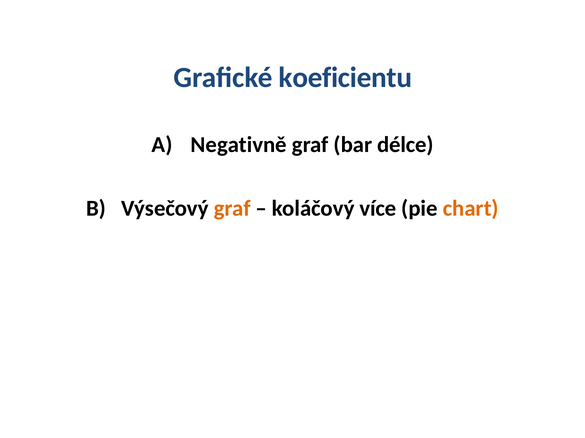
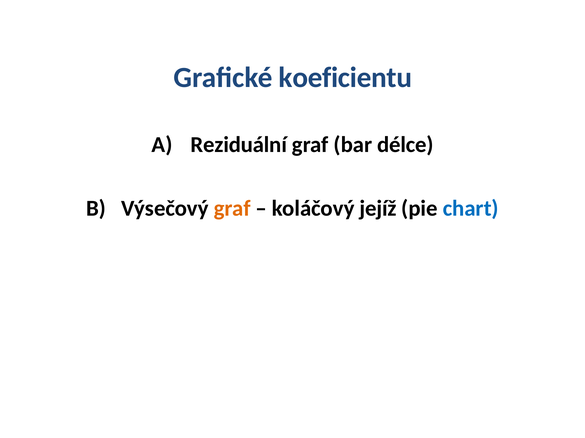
Negativně: Negativně -> Reziduální (239, 145)
více: více -> jejíž (378, 209)
chart colour: orange -> blue (471, 209)
